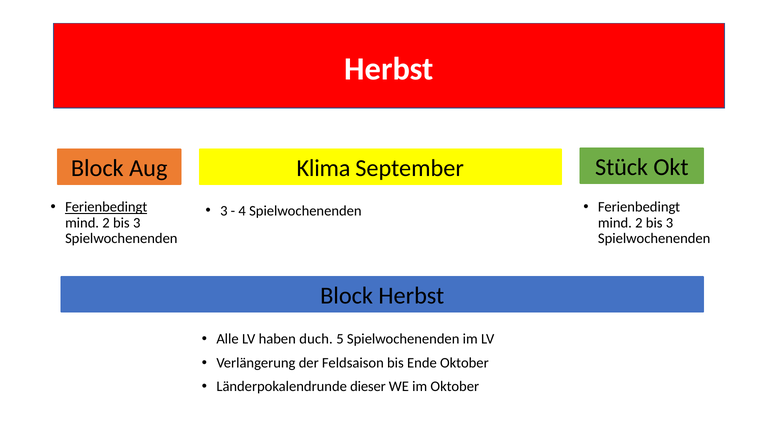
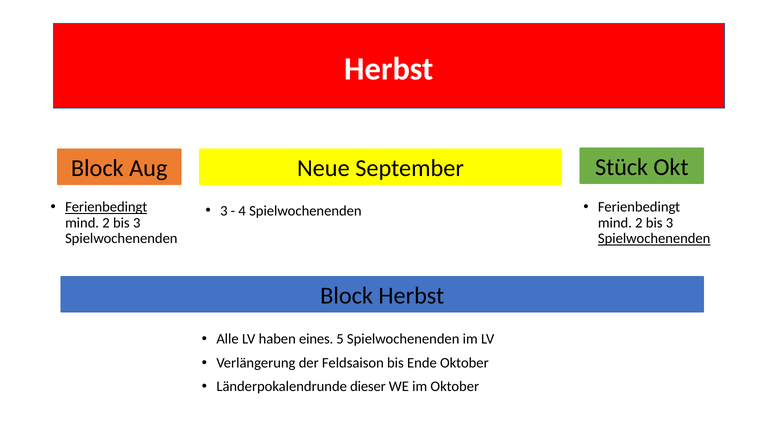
Klima: Klima -> Neue (323, 168)
Spielwochenenden underline: none -> present (654, 238)
duch: duch -> eines (316, 339)
